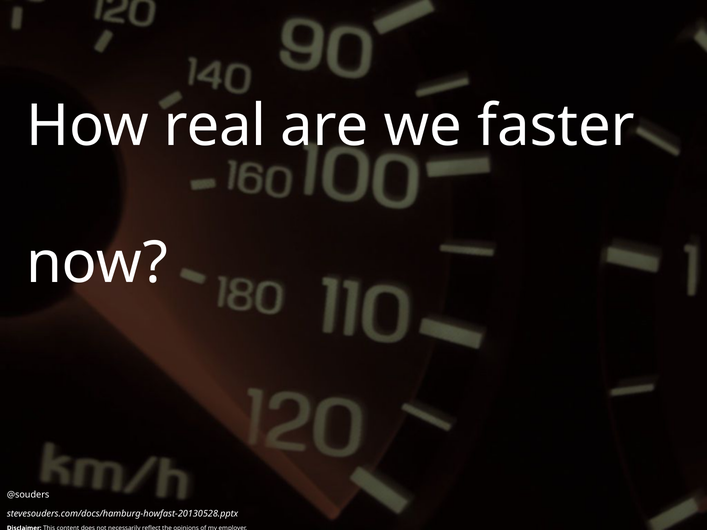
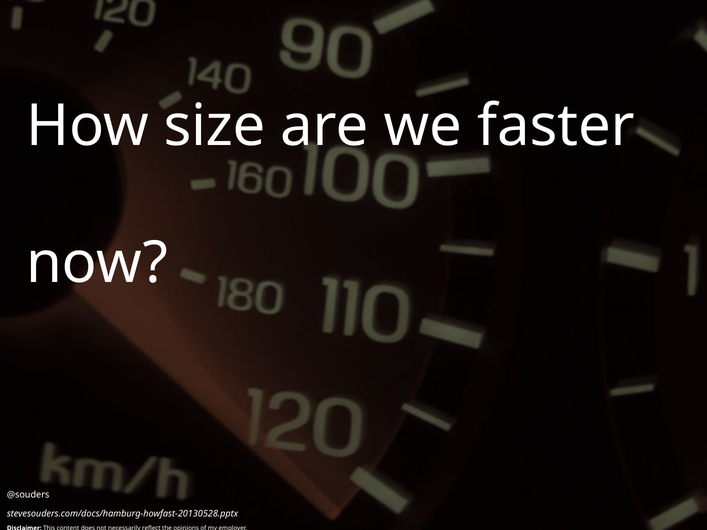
real: real -> size (215, 126)
